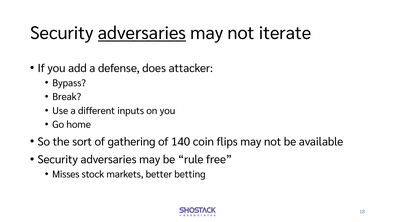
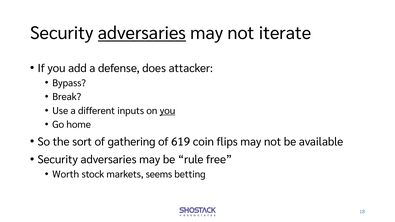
you underline: none -> present (167, 111)
140: 140 -> 619 (181, 142)
Misses: Misses -> Worth (66, 175)
better: better -> seems (159, 175)
